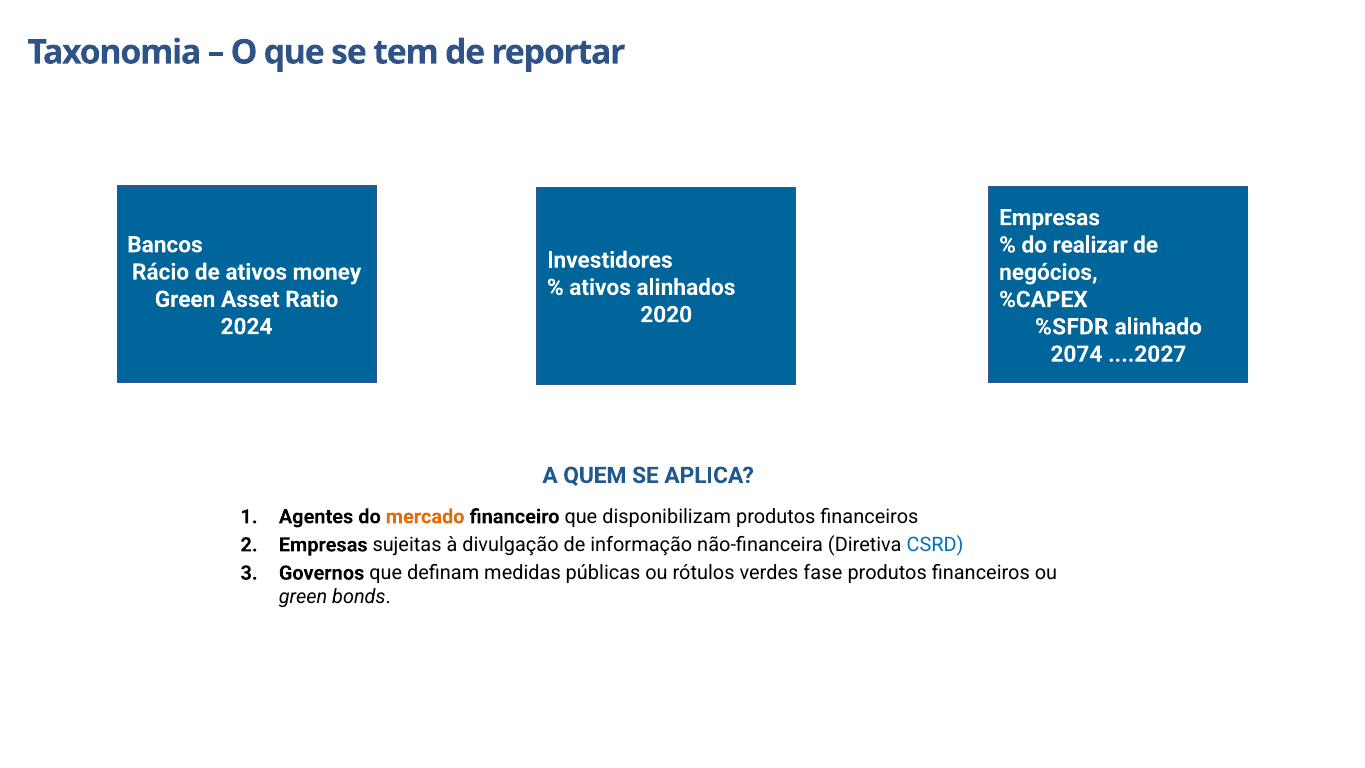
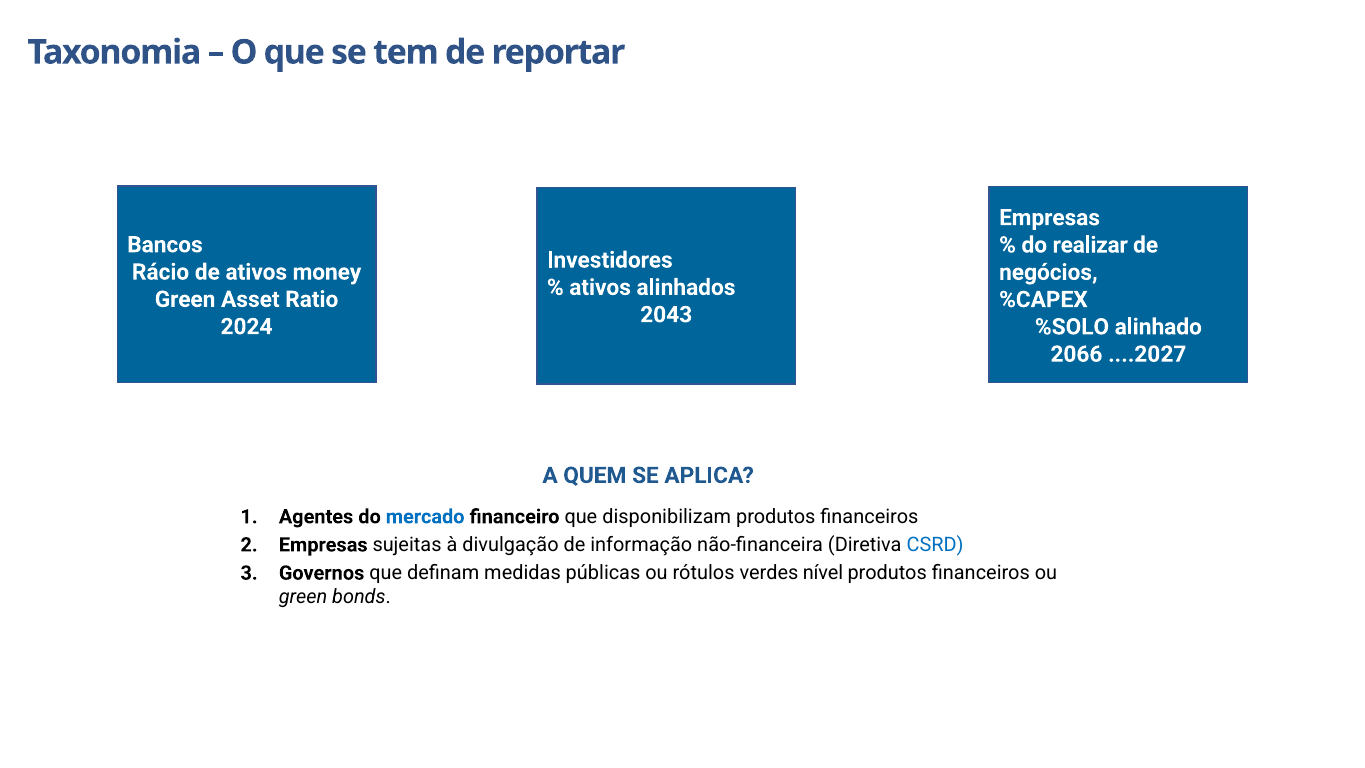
2020: 2020 -> 2043 (666, 315)
%SFDR: %SFDR -> %SOLO (1072, 327)
2074: 2074 -> 2066 (1076, 354)
mercado colour: orange -> blue (425, 517)
fase: fase -> nível (823, 573)
